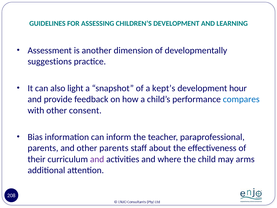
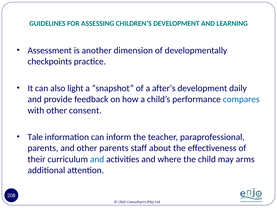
suggestions: suggestions -> checkpoints (50, 61)
kept’s: kept’s -> after’s (164, 88)
hour: hour -> daily (238, 88)
Bias: Bias -> Tale (35, 137)
and colour: purple -> blue (97, 159)
